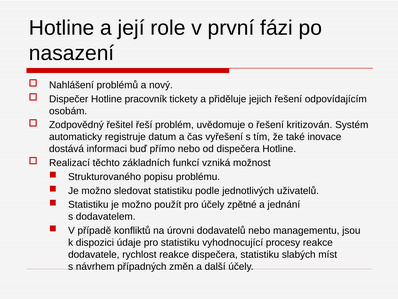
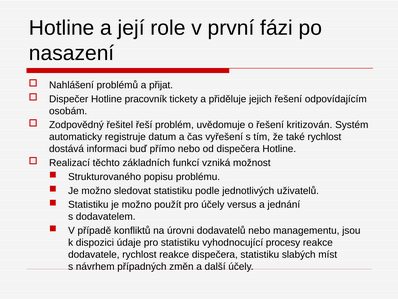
nový: nový -> přijat (161, 85)
také inovace: inovace -> rychlost (324, 137)
zpětné: zpětné -> versus (242, 204)
